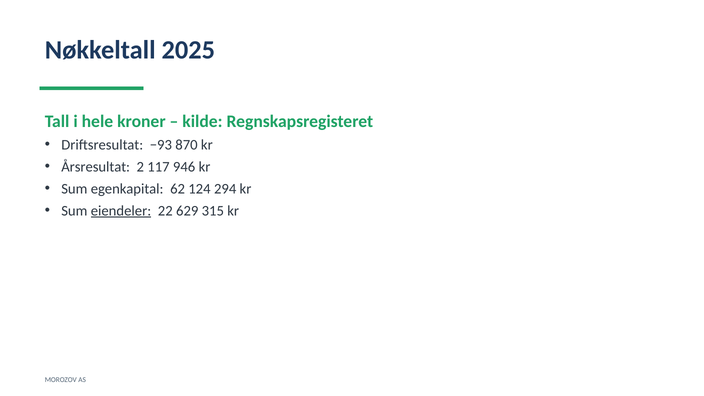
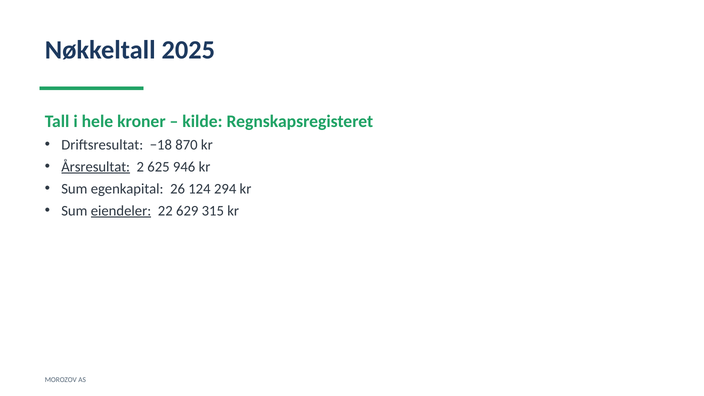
−93: −93 -> −18 (161, 145)
Årsresultat underline: none -> present (96, 167)
117: 117 -> 625 (158, 167)
62: 62 -> 26 (178, 189)
